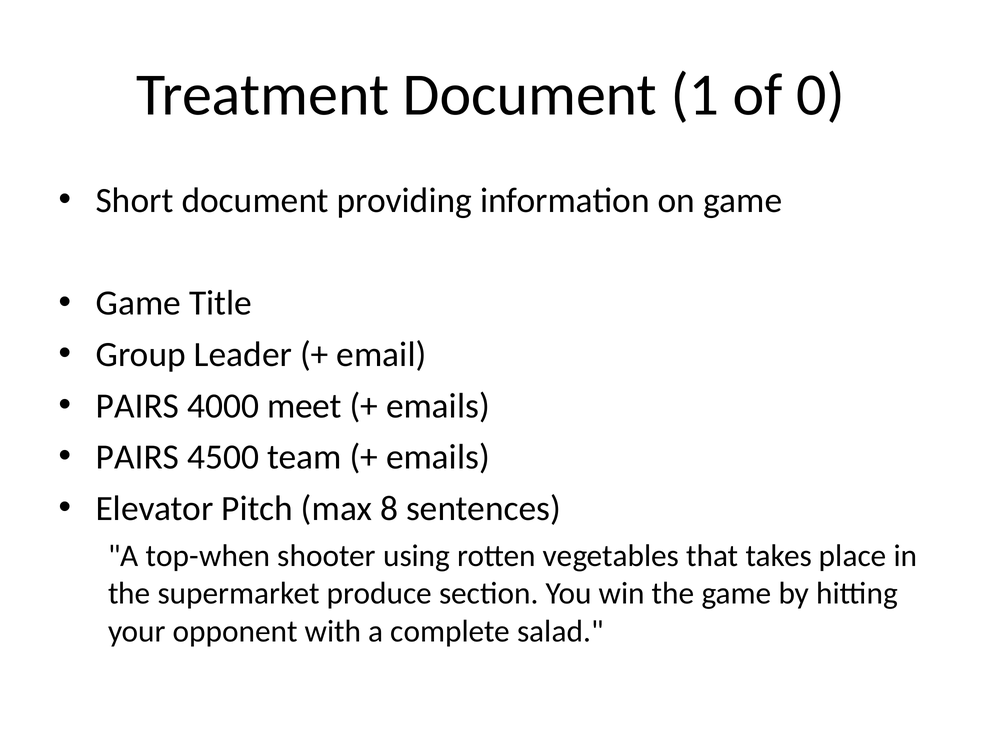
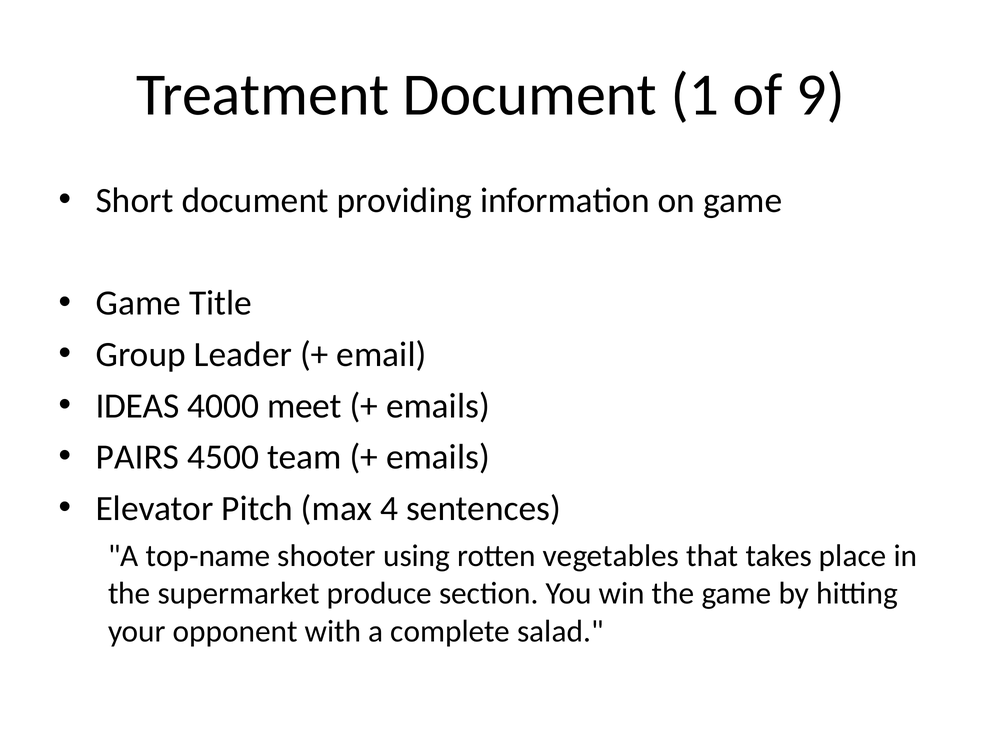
0: 0 -> 9 (820, 95)
PAIRS: PAIRS -> IDEAS (138, 406)
8: 8 -> 4 (389, 508)
top-when: top-when -> top-name (208, 556)
